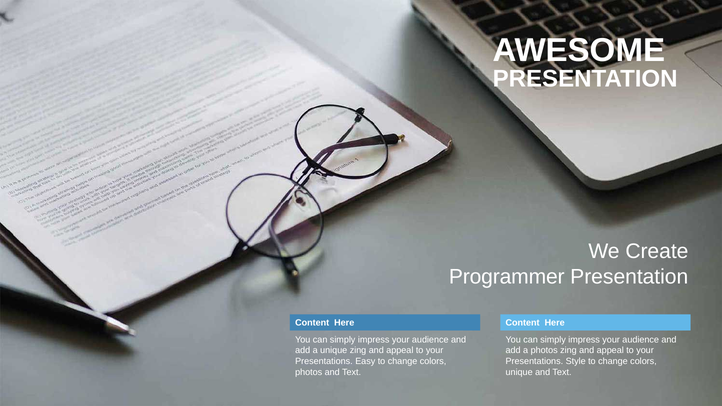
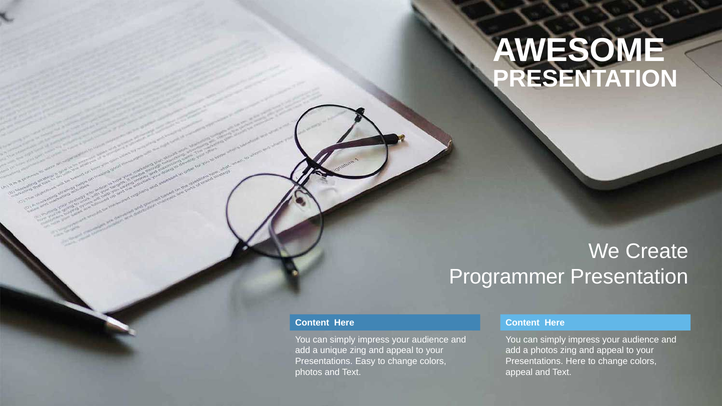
Presentations Style: Style -> Here (576, 361)
unique: unique -> appeal (519, 372)
